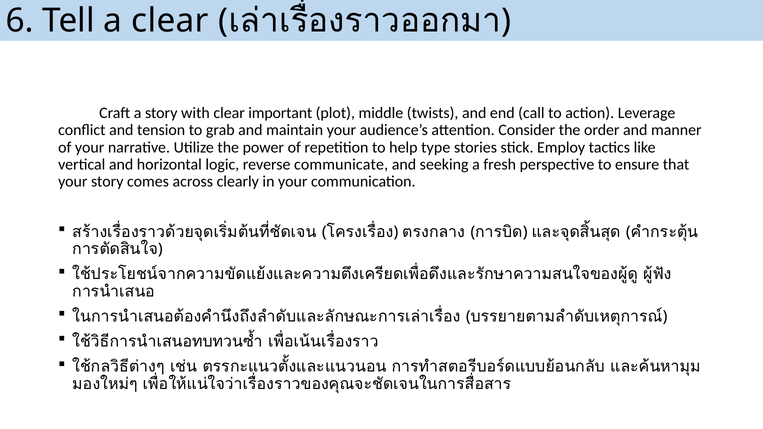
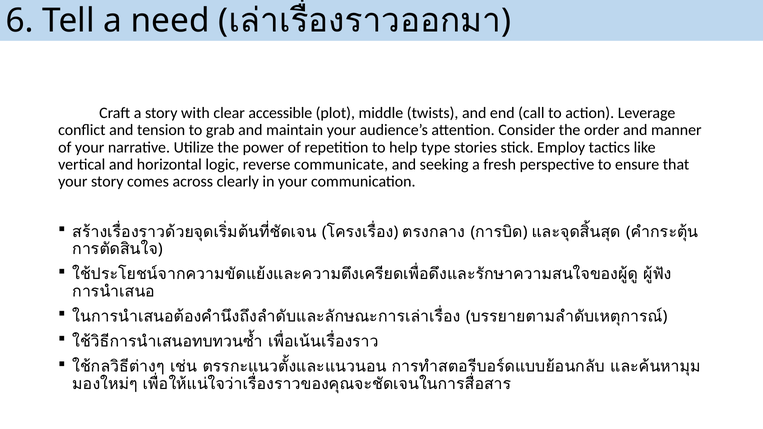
a clear: clear -> need (170, 21)
important: important -> accessible (280, 113)
